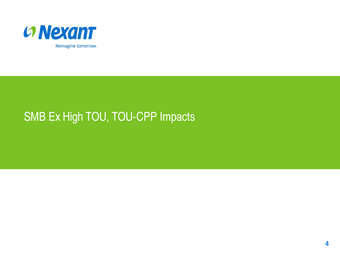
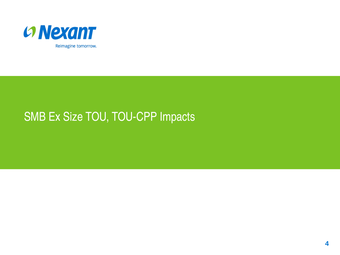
High: High -> Size (73, 117)
